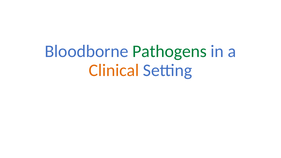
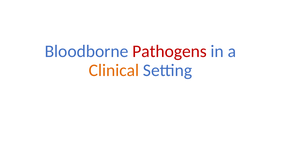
Pathogens colour: green -> red (170, 51)
